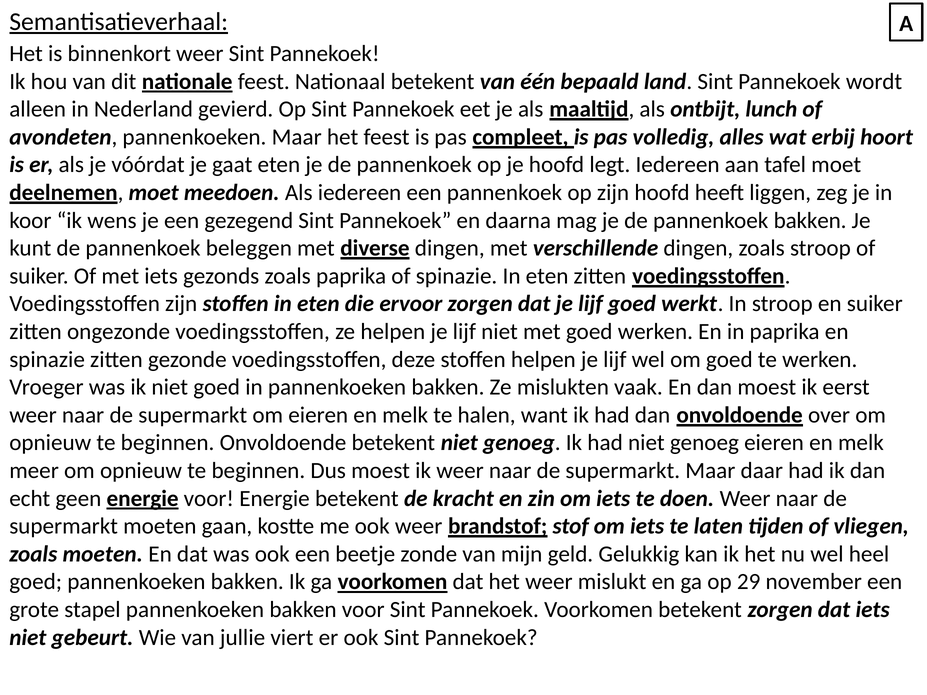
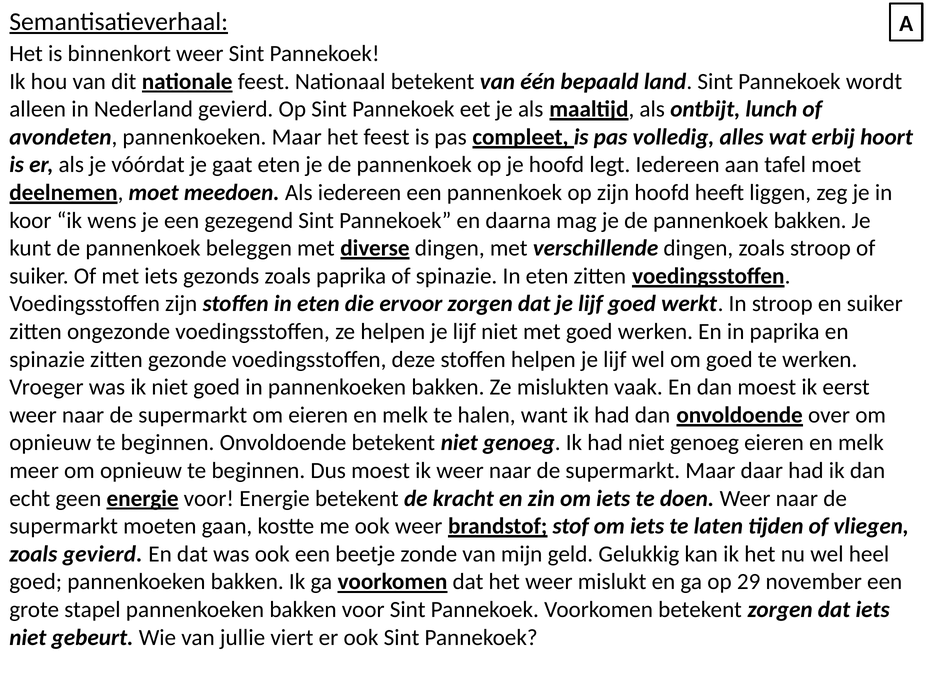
zoals moeten: moeten -> gevierd (103, 554)
